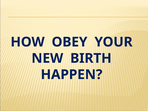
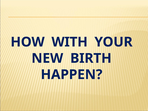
OBEY: OBEY -> WITH (70, 42)
